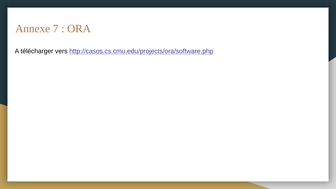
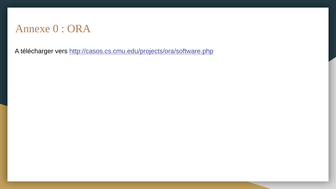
7: 7 -> 0 (56, 29)
